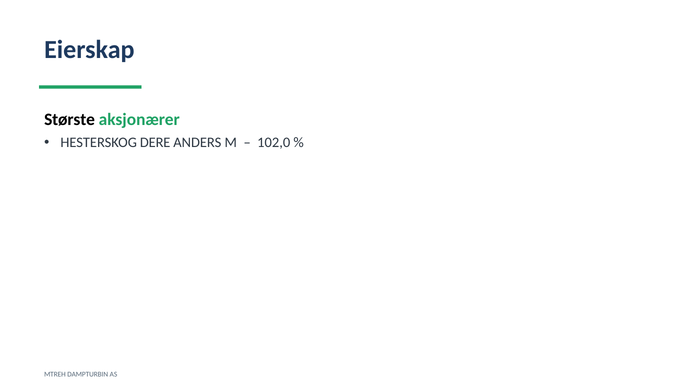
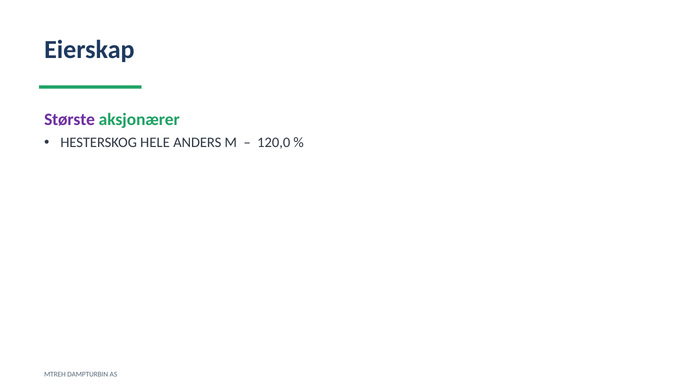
Største colour: black -> purple (70, 119)
DERE: DERE -> HELE (155, 143)
102,0: 102,0 -> 120,0 (274, 143)
